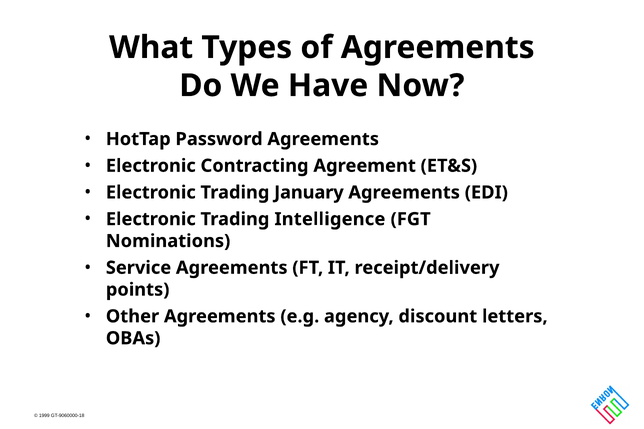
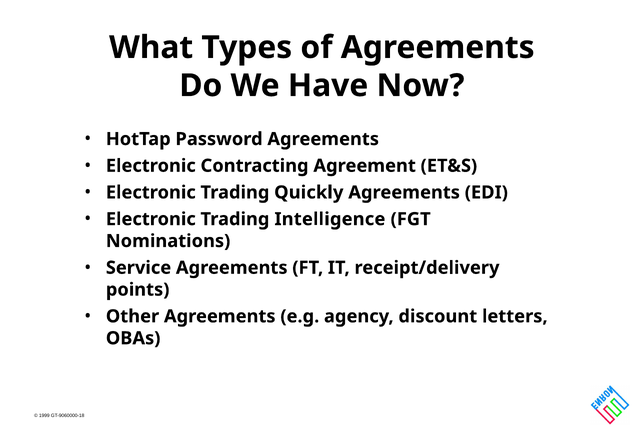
January: January -> Quickly (309, 193)
